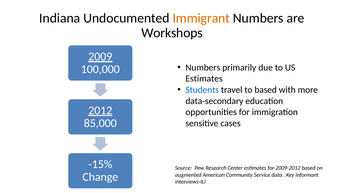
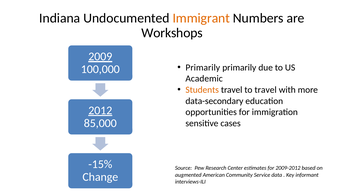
Numbers: Numbers -> Primarily (203, 68)
Estimates: Estimates -> Academic (204, 79)
Students colour: blue -> orange (202, 90)
to based: based -> travel (266, 90)
